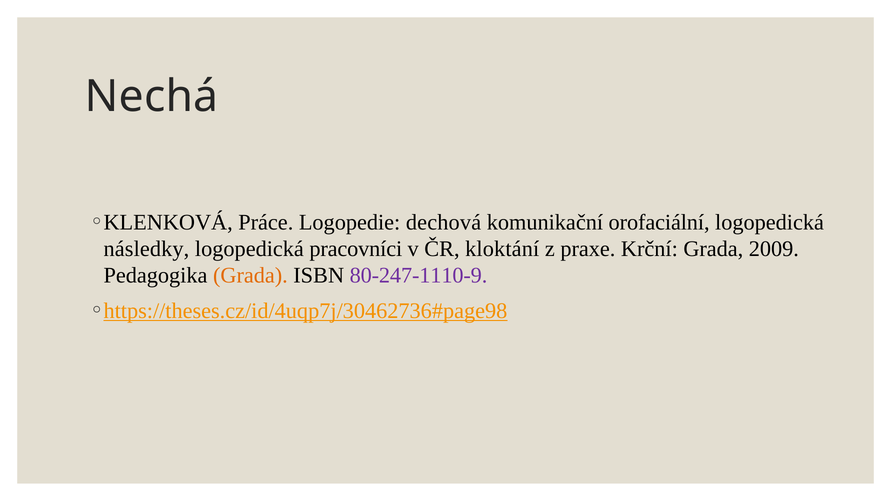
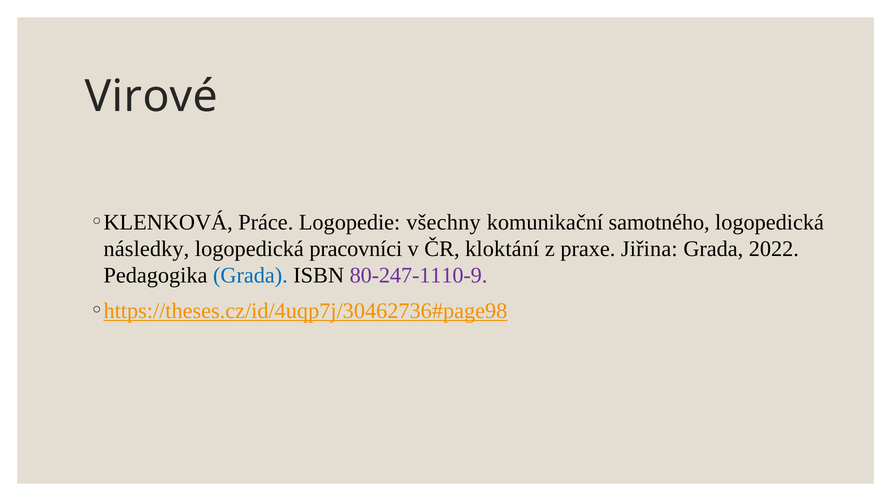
Nechá: Nechá -> Virové (151, 97)
dechová: dechová -> všechny (443, 222)
orofaciální: orofaciální -> samotného (659, 222)
Krční: Krční -> Jiřina (649, 249)
2009: 2009 -> 2022 (774, 249)
Grada colour: orange -> blue (250, 276)
